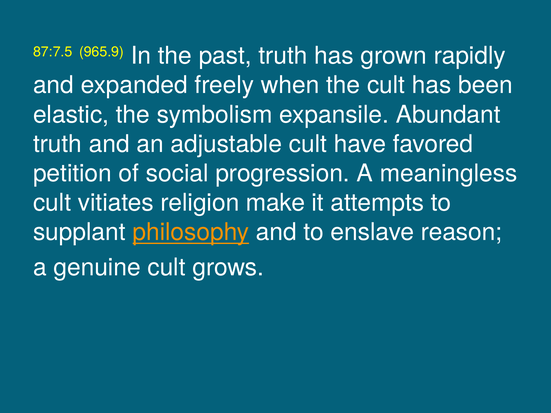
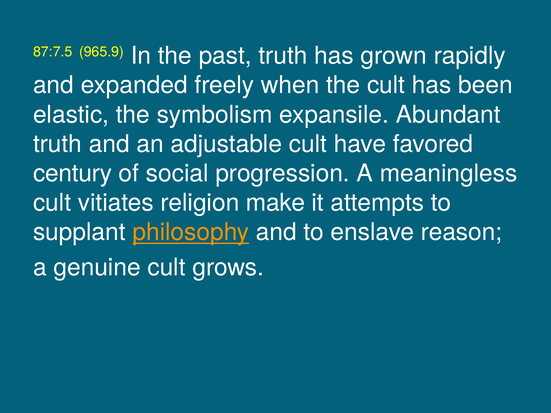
petition: petition -> century (73, 173)
